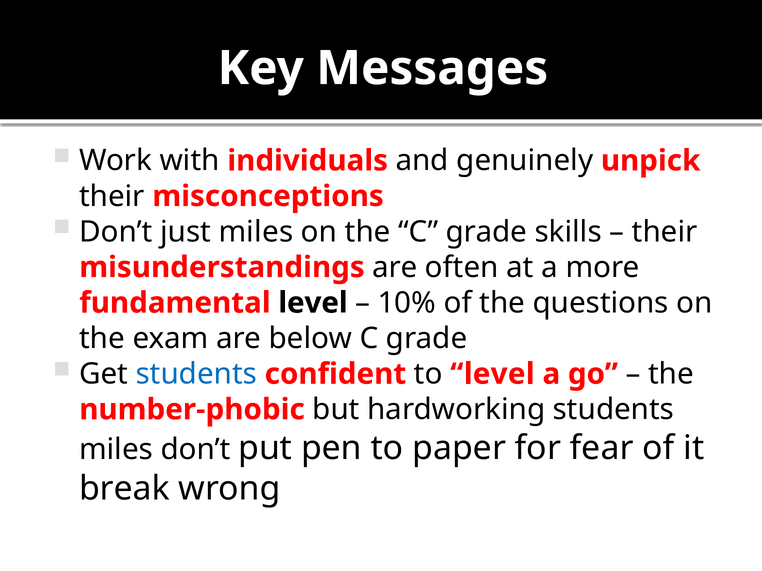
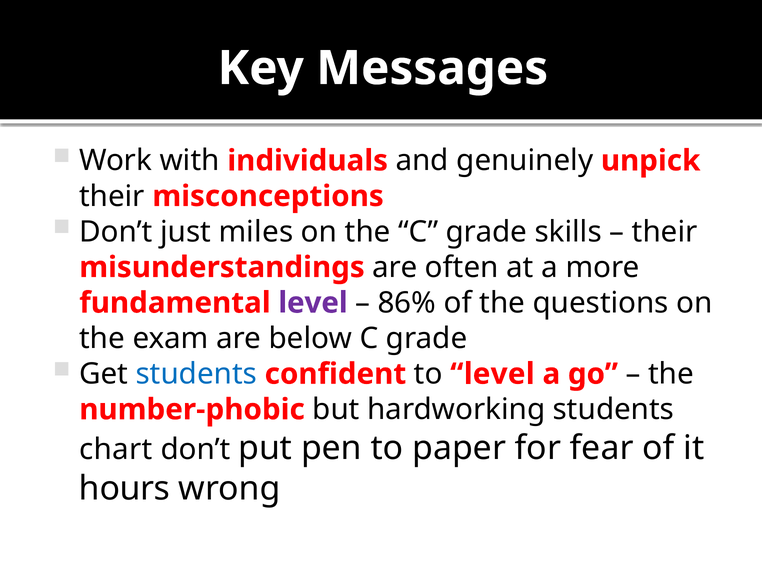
level colour: black -> purple (313, 303)
10%: 10% -> 86% (407, 303)
miles: miles -> chart (116, 450)
break: break -> hours (125, 489)
